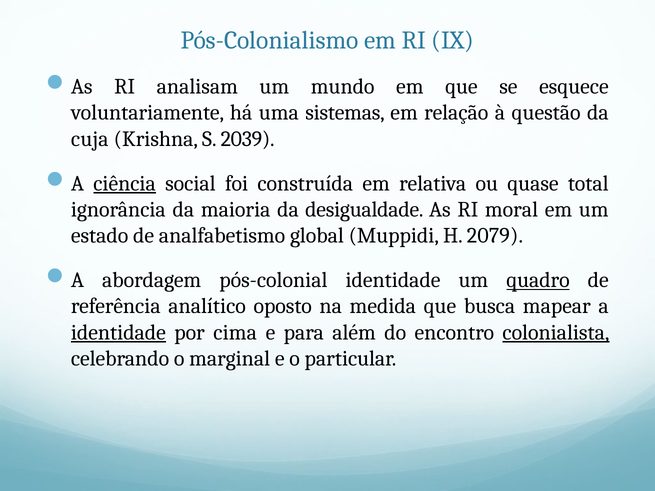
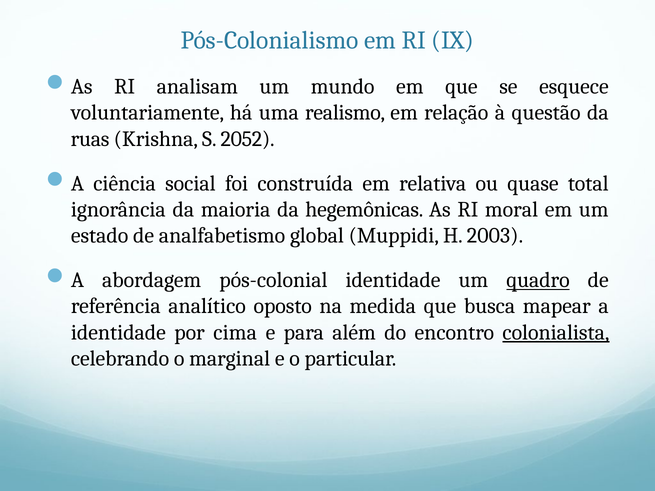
sistemas: sistemas -> realismo (345, 113)
cuja: cuja -> ruas (90, 139)
2039: 2039 -> 2052 (248, 139)
ciência underline: present -> none (125, 183)
desigualdade: desigualdade -> hegemônicas (364, 210)
2079: 2079 -> 2003 (495, 236)
identidade underline: present -> none (118, 333)
